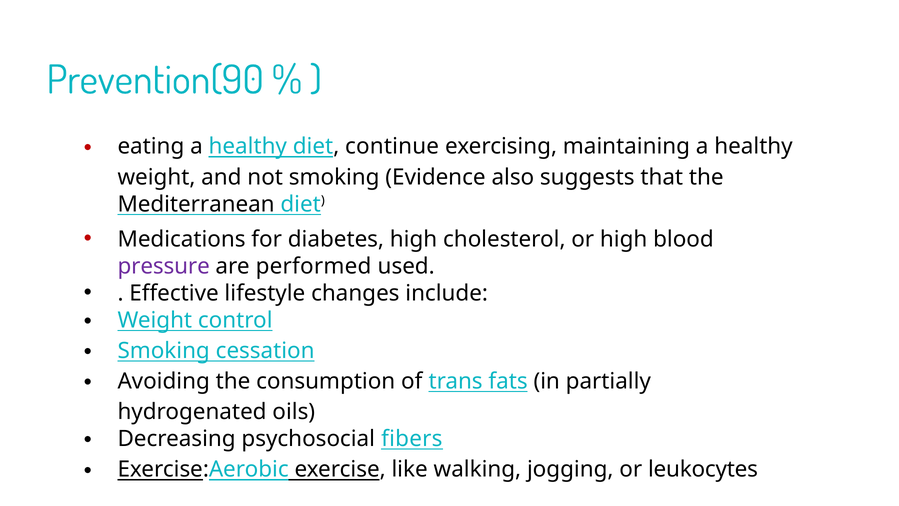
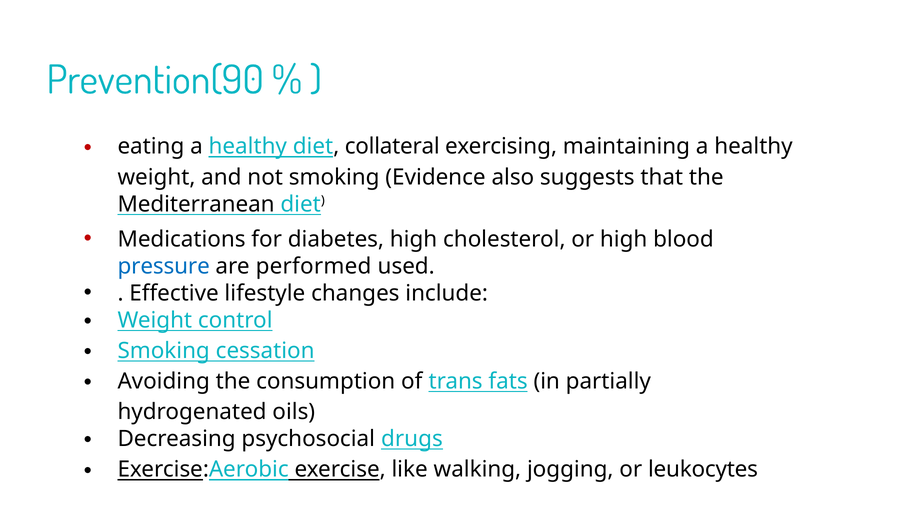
continue: continue -> collateral (392, 146)
pressure colour: purple -> blue (164, 266)
fibers: fibers -> drugs (412, 439)
